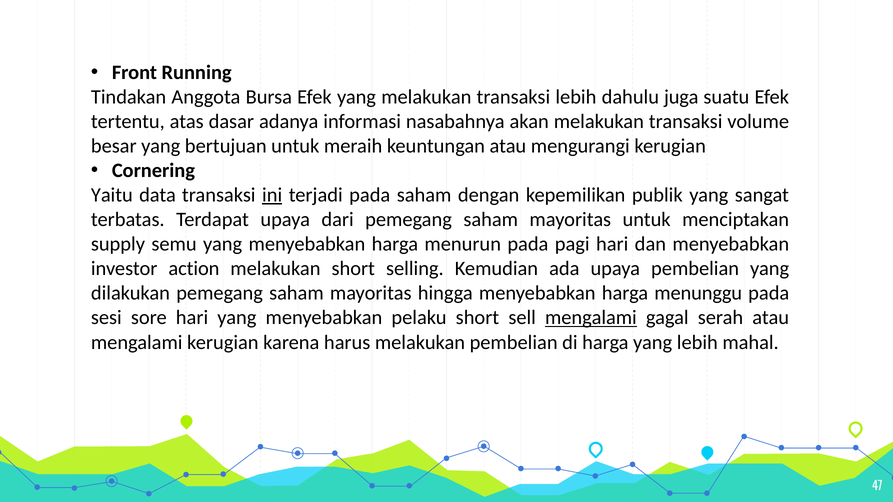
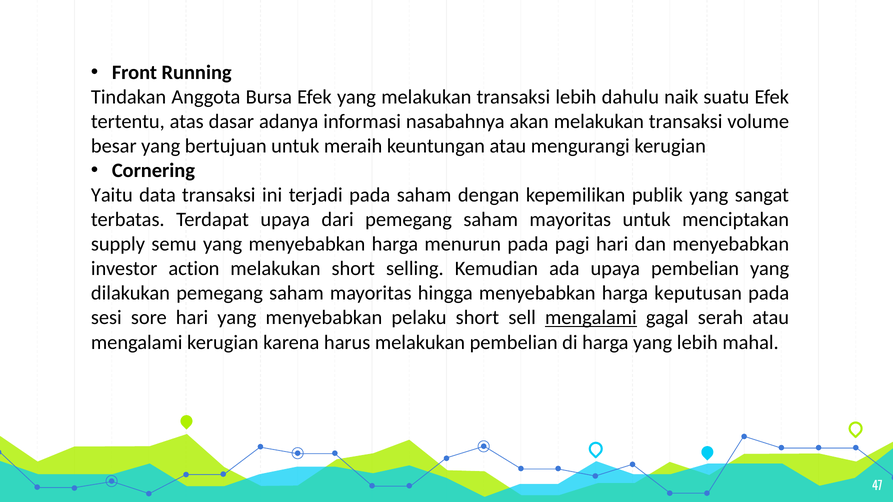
juga: juga -> naik (681, 97)
ini underline: present -> none (272, 195)
menunggu: menunggu -> keputusan (698, 293)
